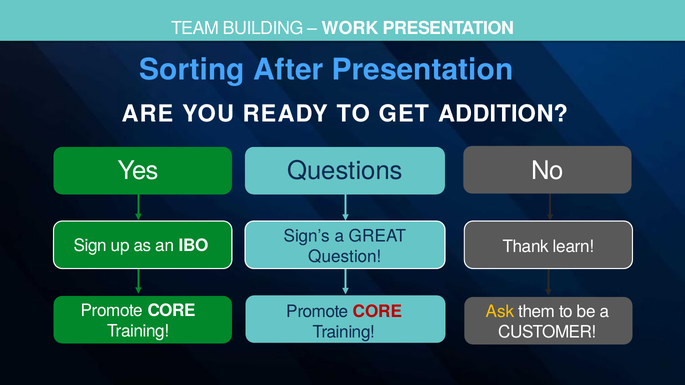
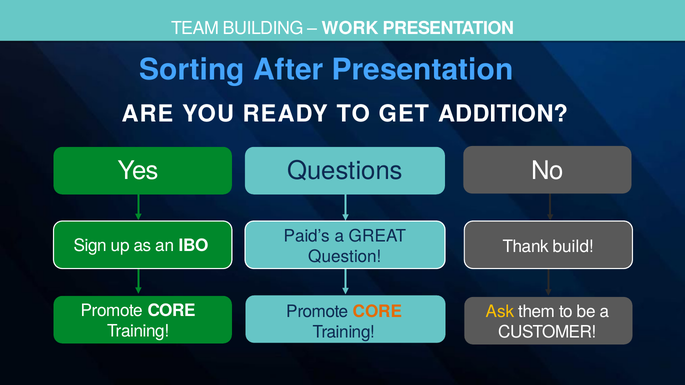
Sign’s: Sign’s -> Paid’s (307, 236)
learn: learn -> build (573, 247)
CORE colour: red -> orange (377, 312)
